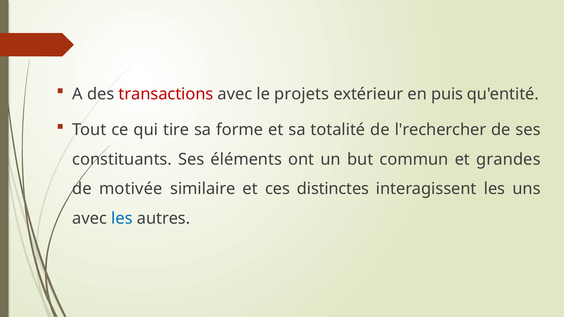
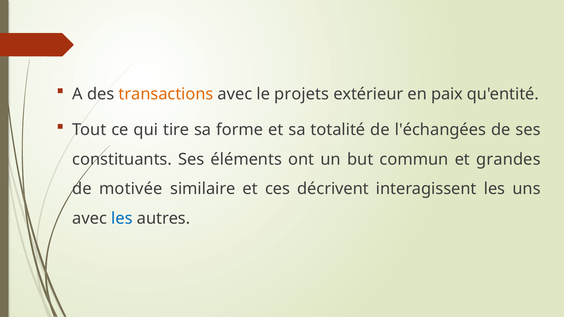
transactions colour: red -> orange (166, 94)
puis: puis -> paix (447, 94)
l'rechercher: l'rechercher -> l'échangées (440, 130)
distinctes: distinctes -> décrivent (333, 189)
